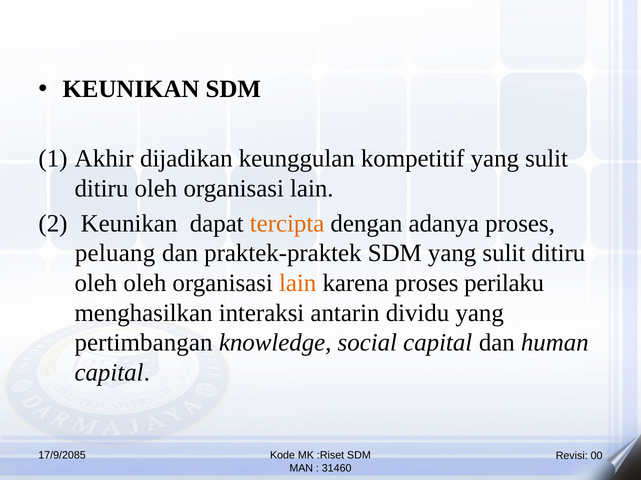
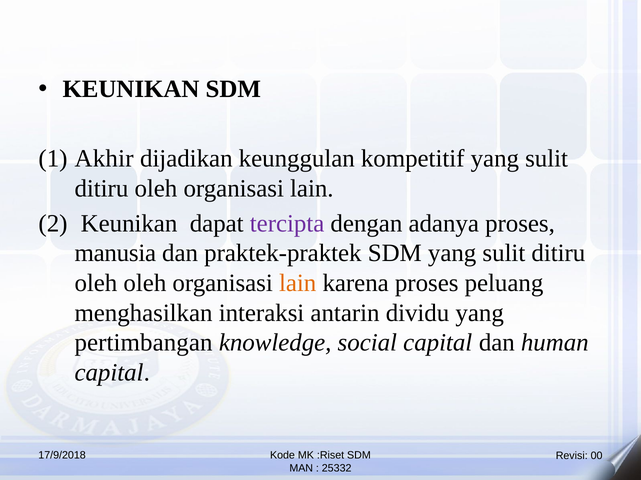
tercipta colour: orange -> purple (287, 224)
peluang: peluang -> manusia (115, 254)
perilaku: perilaku -> peluang (504, 283)
17/9/2085: 17/9/2085 -> 17/9/2018 (62, 456)
31460: 31460 -> 25332 (337, 469)
